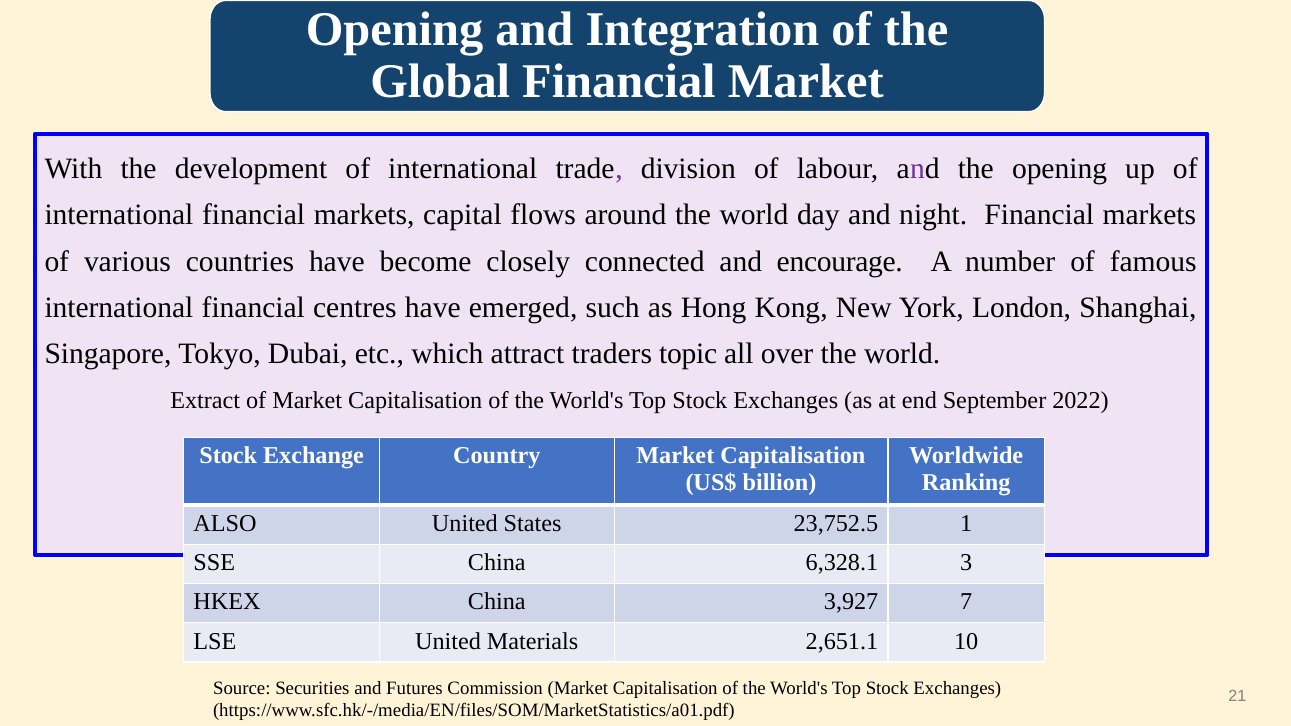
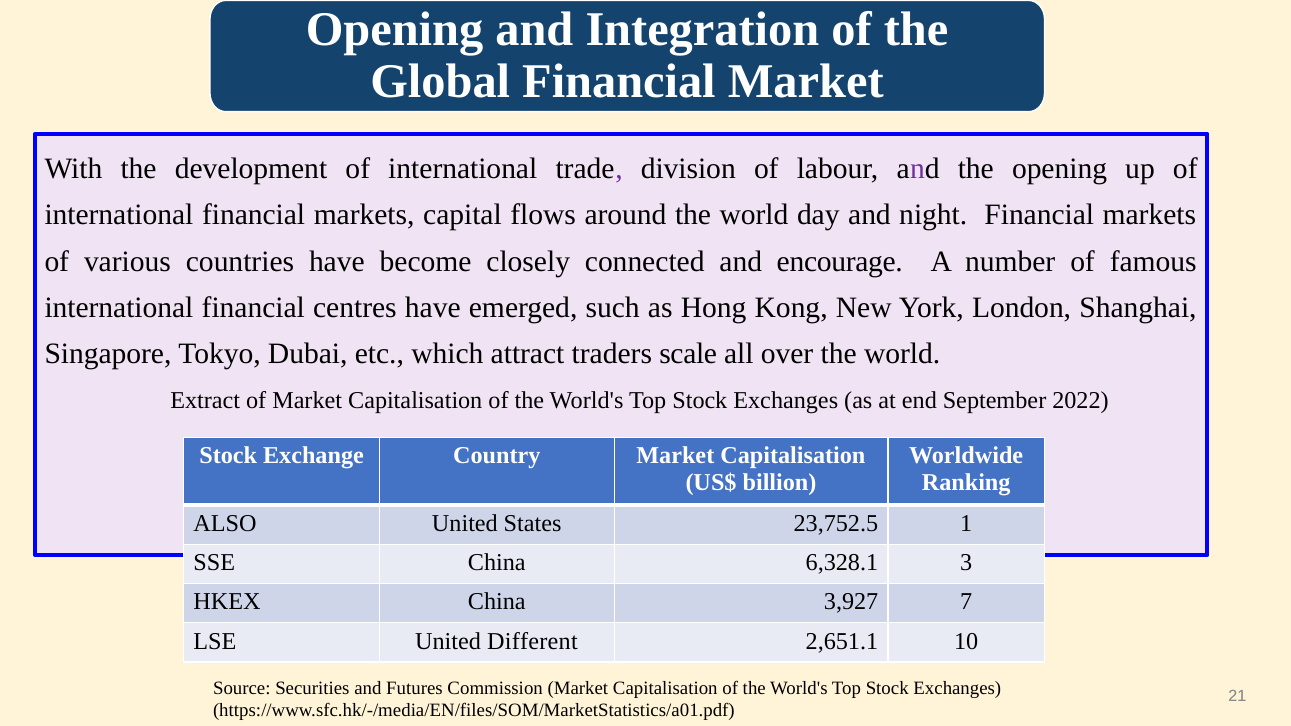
topic: topic -> scale (688, 354)
Materials: Materials -> Different (532, 641)
